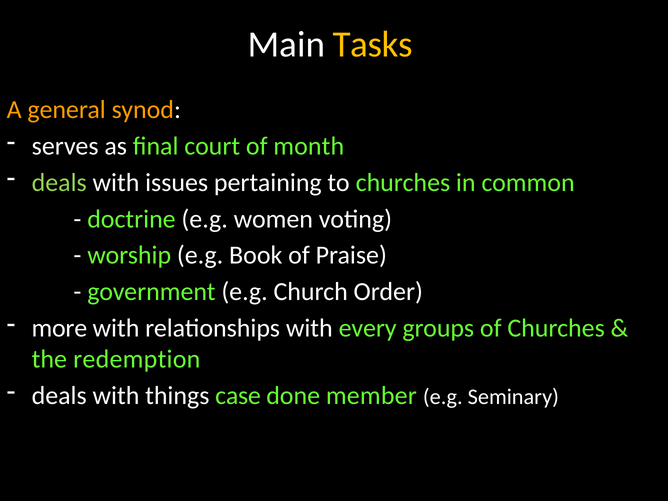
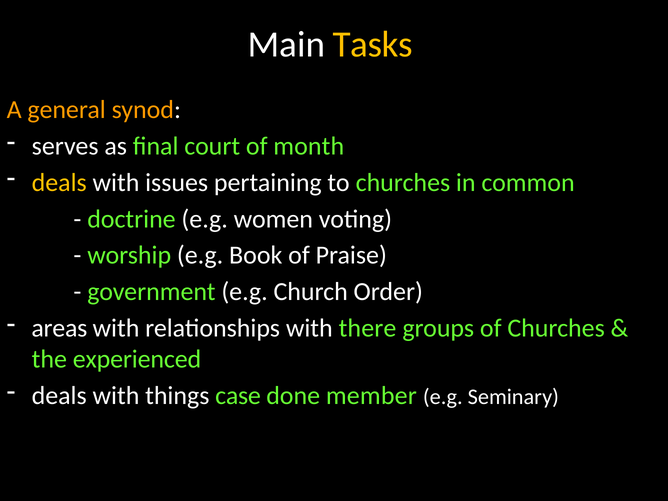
deals colour: light green -> yellow (59, 183)
more: more -> areas (59, 328)
every: every -> there (368, 328)
redemption: redemption -> experienced (137, 359)
